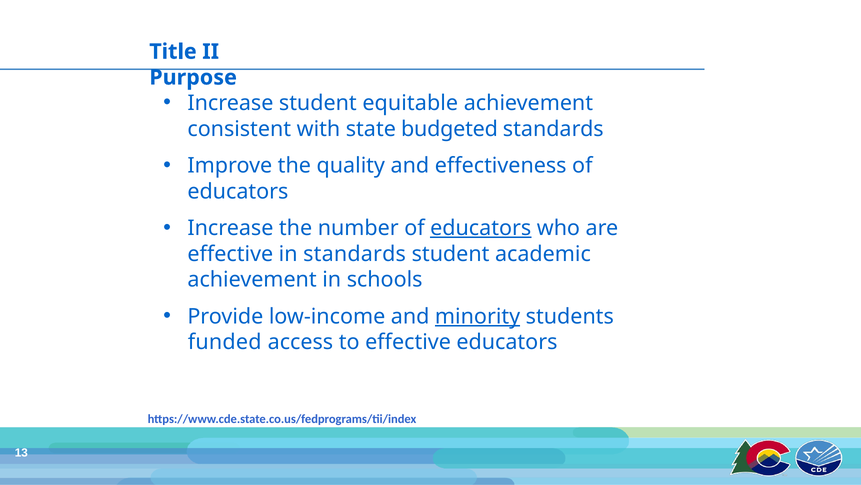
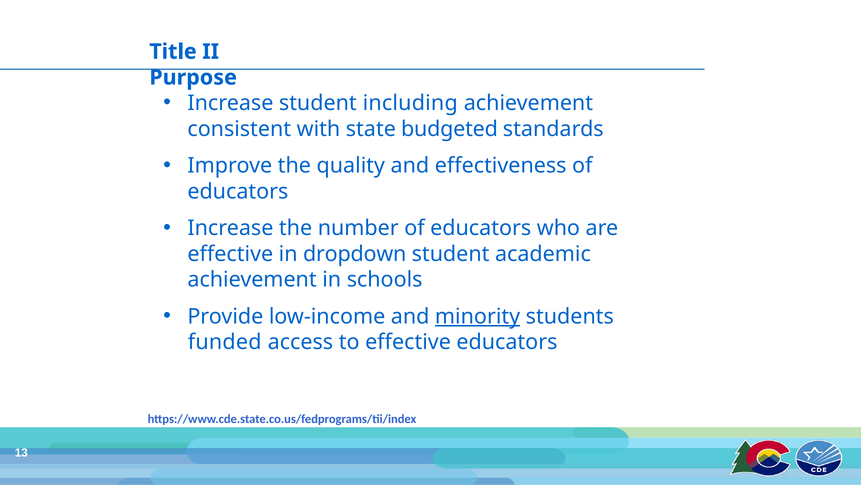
equitable: equitable -> including (410, 103)
educators underline: present -> none (481, 228)
in standards: standards -> dropdown (355, 254)
